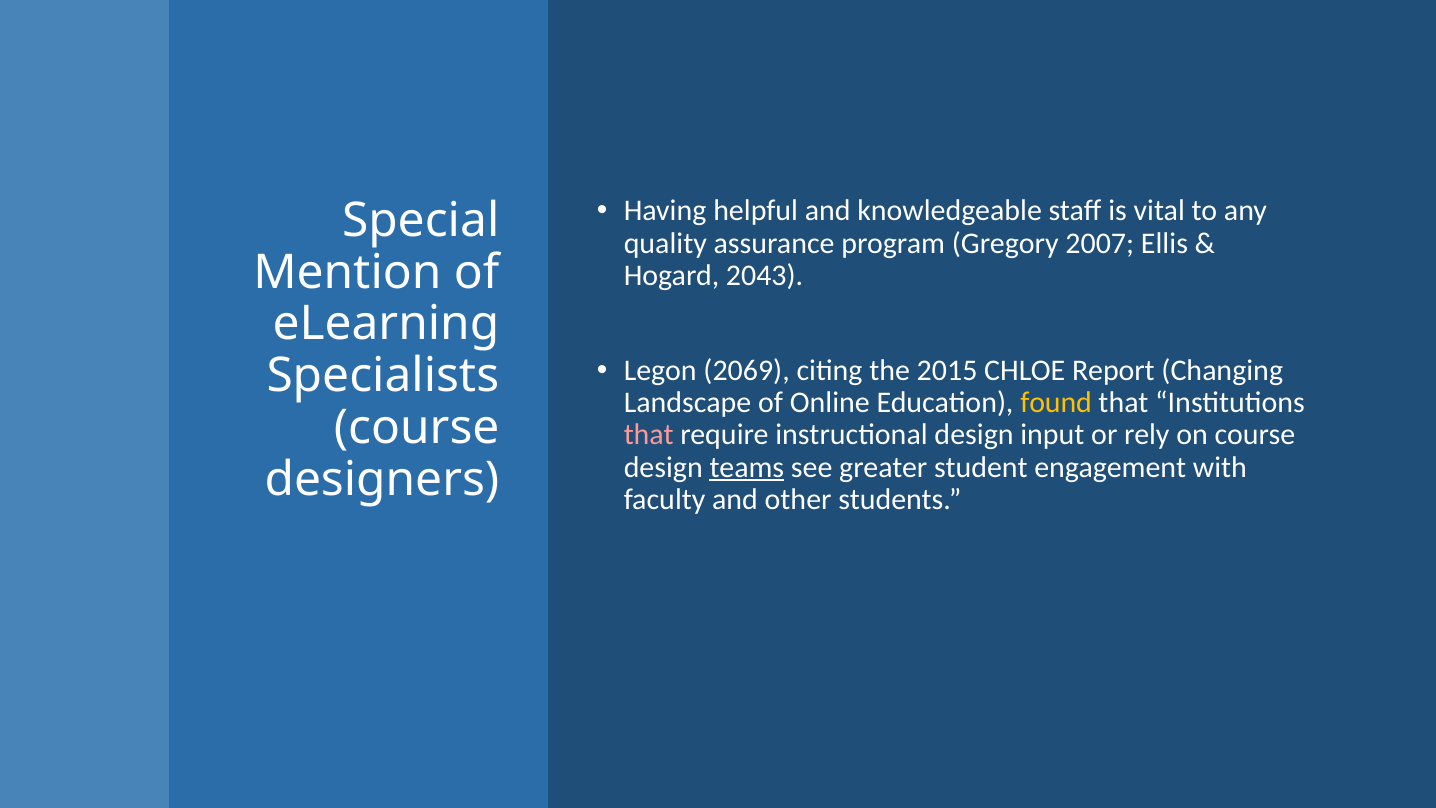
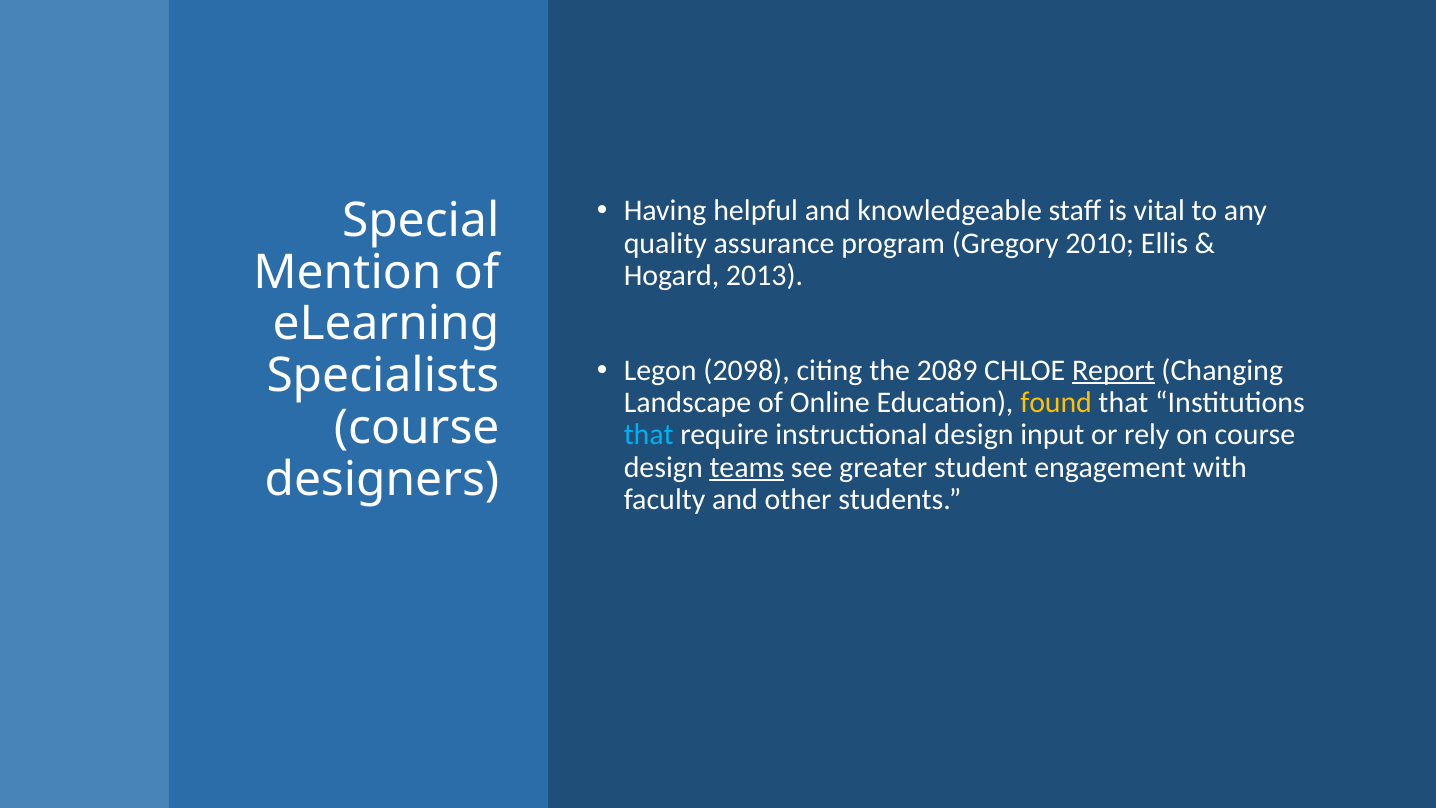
2007: 2007 -> 2010 (1100, 243)
2043: 2043 -> 2013 (765, 276)
2069: 2069 -> 2098 (747, 370)
2015: 2015 -> 2089 (947, 370)
Report underline: none -> present (1113, 370)
that colour: pink -> light blue (649, 435)
